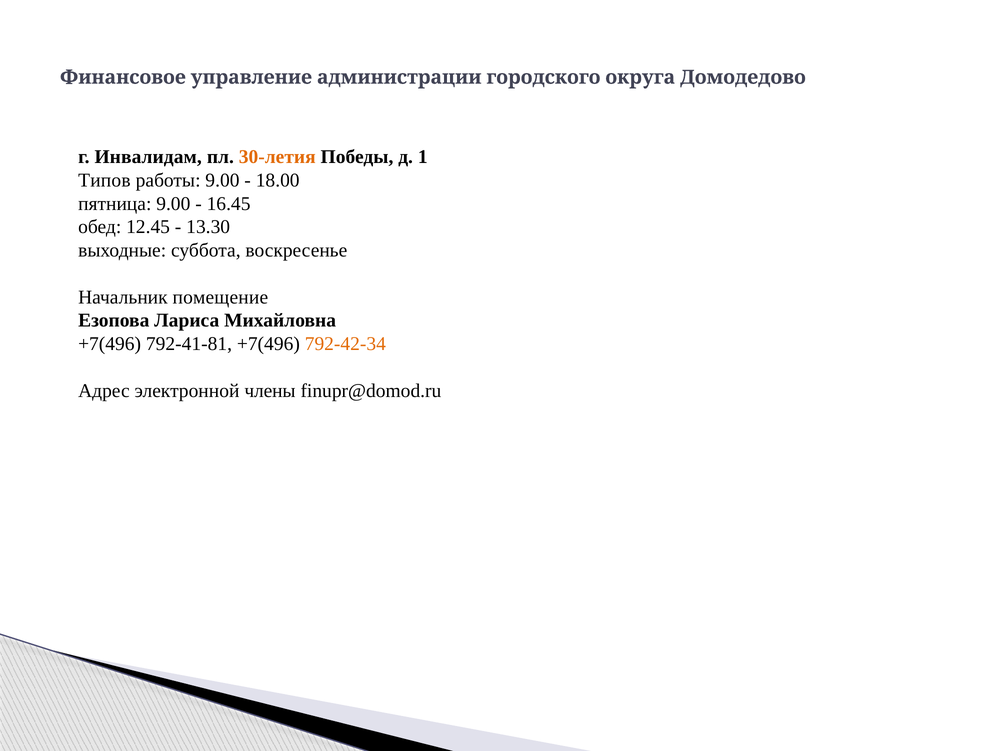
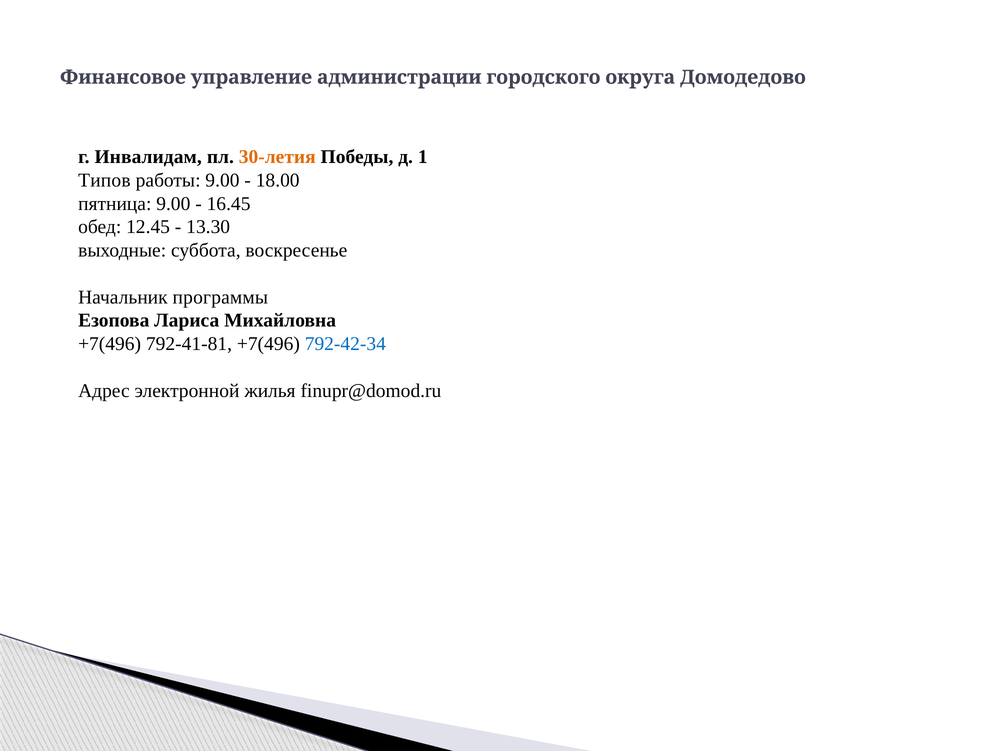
помещение: помещение -> программы (220, 297)
792-42-34 colour: orange -> blue (345, 344)
члены: члены -> жилья (270, 391)
